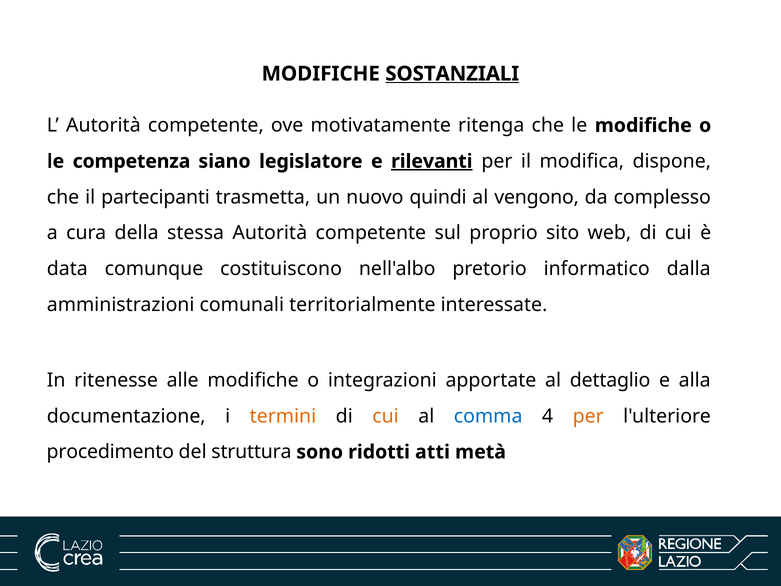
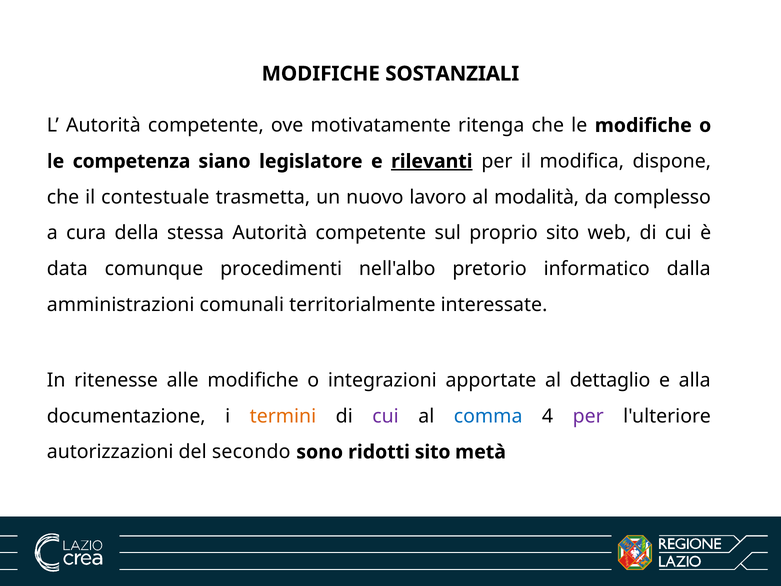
SOSTANZIALI underline: present -> none (452, 74)
partecipanti: partecipanti -> contestuale (155, 197)
quindi: quindi -> lavoro (438, 197)
vengono: vengono -> modalità (537, 197)
costituiscono: costituiscono -> procedimenti (281, 269)
cui colour: orange -> purple (386, 416)
per colour: orange -> purple (588, 416)
procedimento: procedimento -> autorizzazioni (110, 452)
struttura: struttura -> secondo (251, 452)
ridotti atti: atti -> sito (433, 452)
